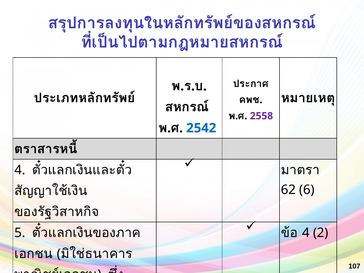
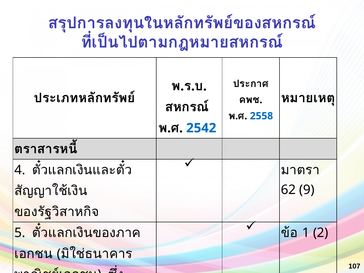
2558 colour: purple -> blue (261, 116)
62 6: 6 -> 9 (307, 190)
4: 4 -> 1 (306, 233)
